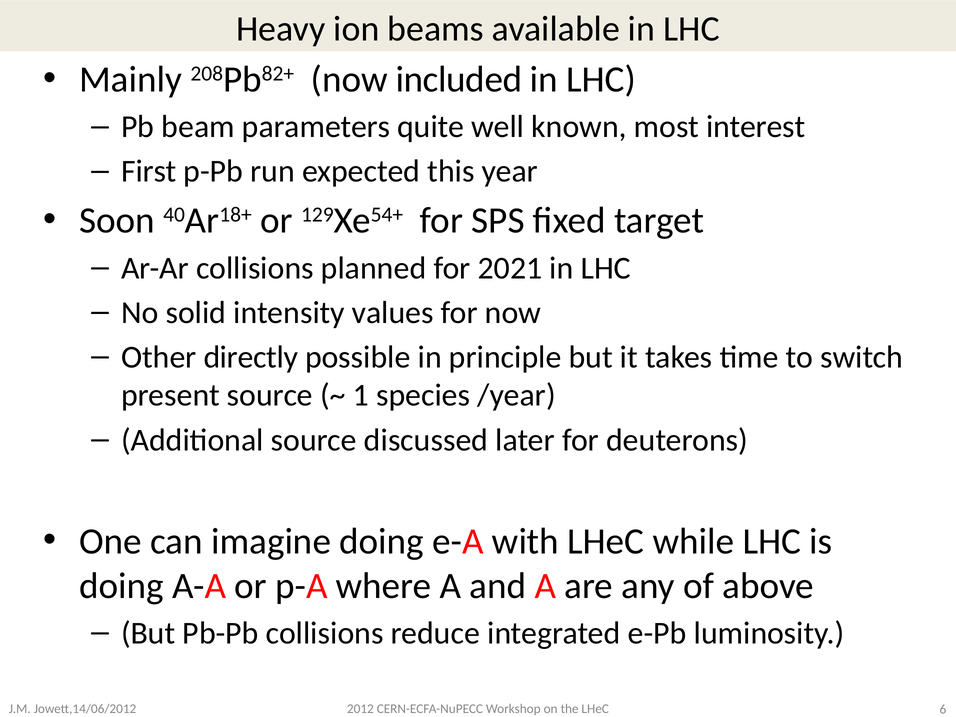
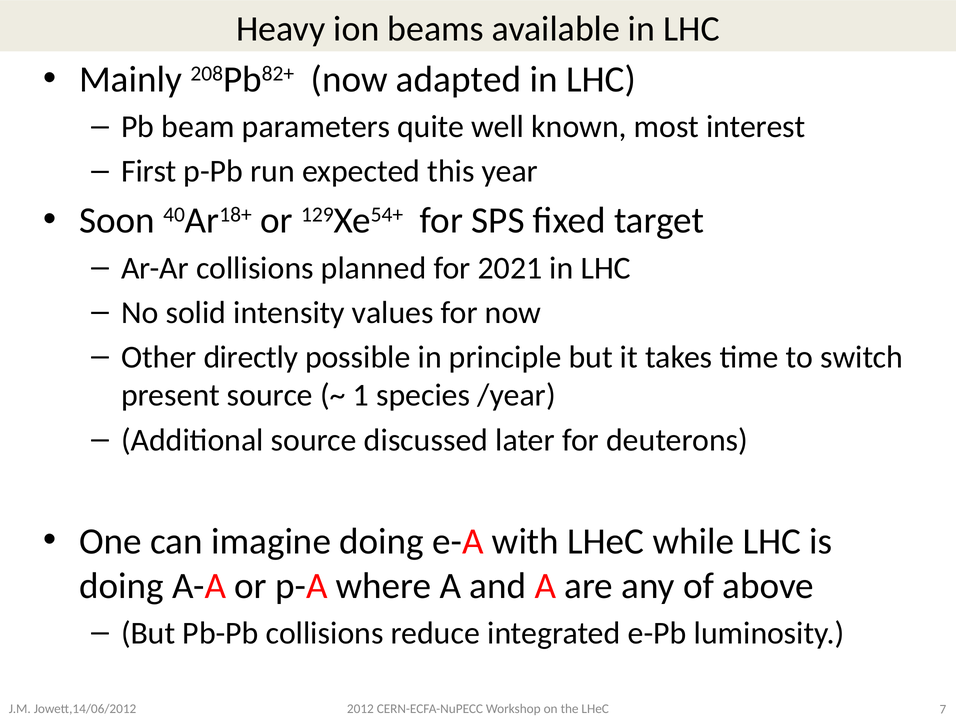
included: included -> adapted (459, 79)
6: 6 -> 7 (943, 709)
